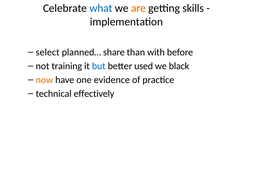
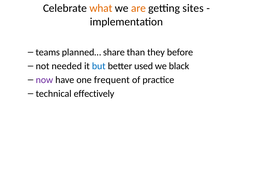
what colour: blue -> orange (101, 8)
skills: skills -> sites (193, 8)
select: select -> teams (48, 52)
with: with -> they (156, 52)
training: training -> needed (67, 66)
now colour: orange -> purple (44, 80)
evidence: evidence -> frequent (112, 80)
